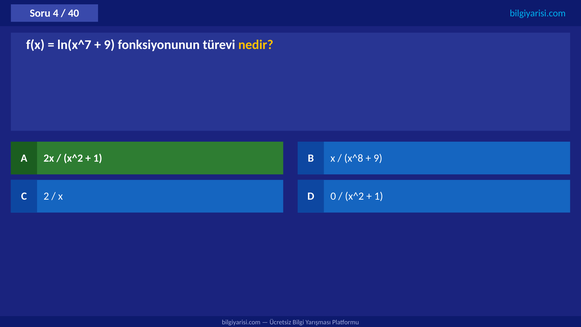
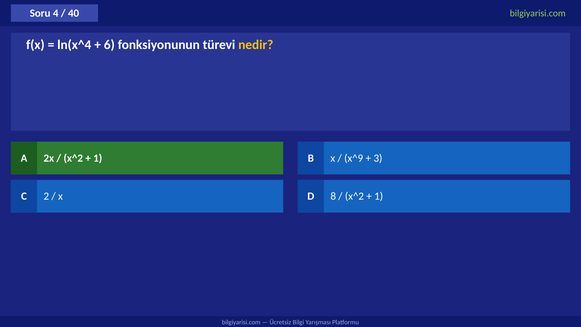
bilgiyarisi.com colour: light blue -> light green (538, 13)
ln(x^7: ln(x^7 -> ln(x^4 (74, 45)
9: 9 -> 6 (109, 45)
x^8: x^8 -> x^9 (354, 158)
9: 9 -> 3 (378, 158)
0: 0 -> 8 (333, 196)
